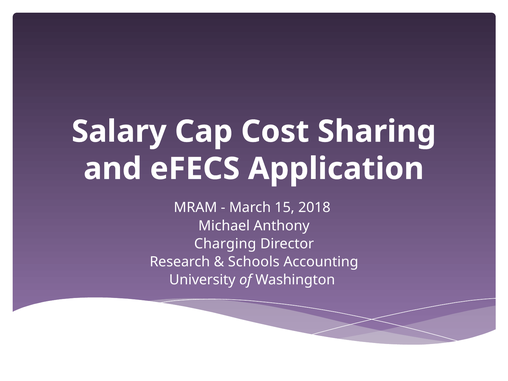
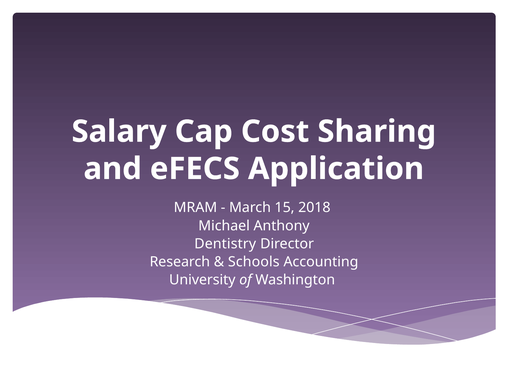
Charging: Charging -> Dentistry (225, 244)
